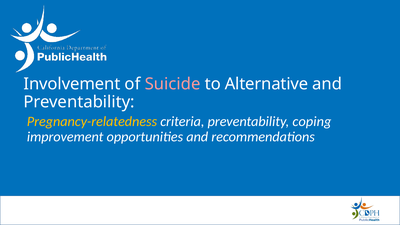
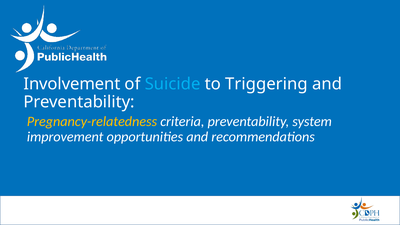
Suicide colour: pink -> light blue (173, 84)
Alternative: Alternative -> Triggering (266, 84)
coping: coping -> system (312, 122)
